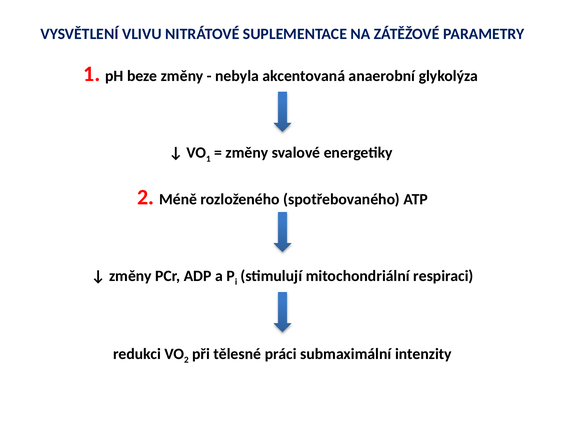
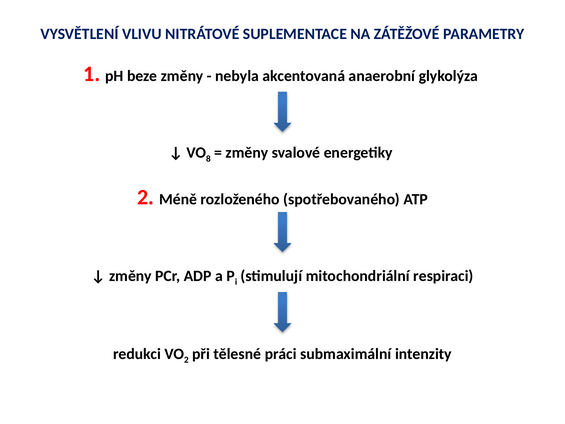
1: 1 -> 8 (208, 159)
